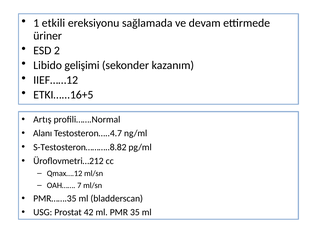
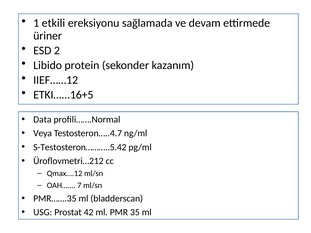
gelişimi: gelişimi -> protein (82, 65)
Artış: Artış -> Data (42, 120)
Alanı: Alanı -> Veya (43, 133)
S-Testosteron………..8.82: S-Testosteron………..8.82 -> S-Testosteron………..5.42 (80, 147)
